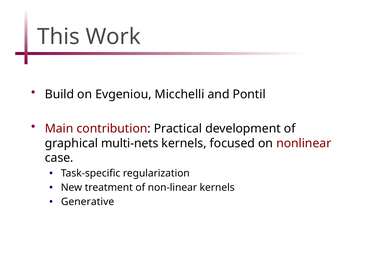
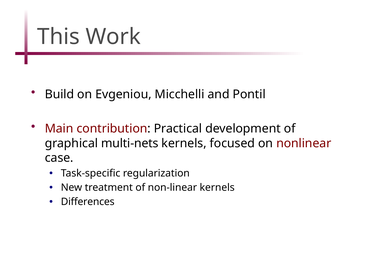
Generative: Generative -> Differences (88, 201)
